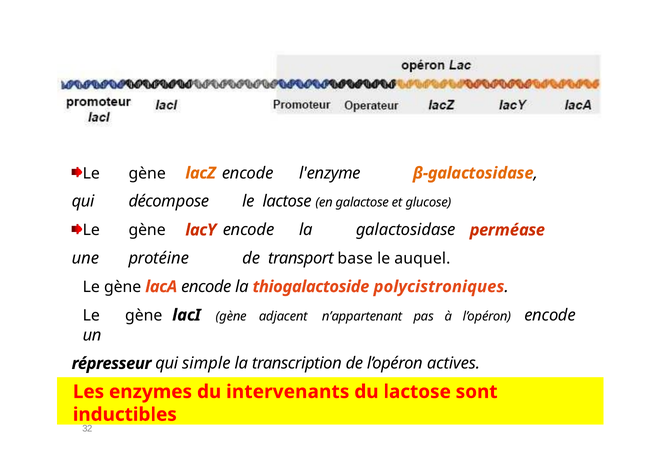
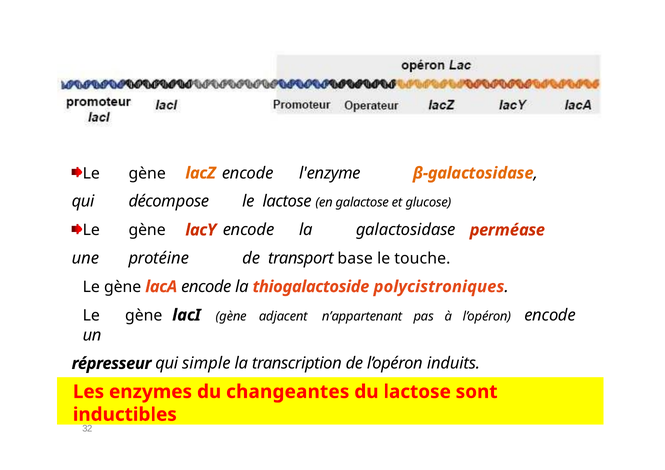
auquel: auquel -> touche (422, 258)
actives: actives -> induits (453, 363)
intervenants: intervenants -> changeantes (288, 392)
